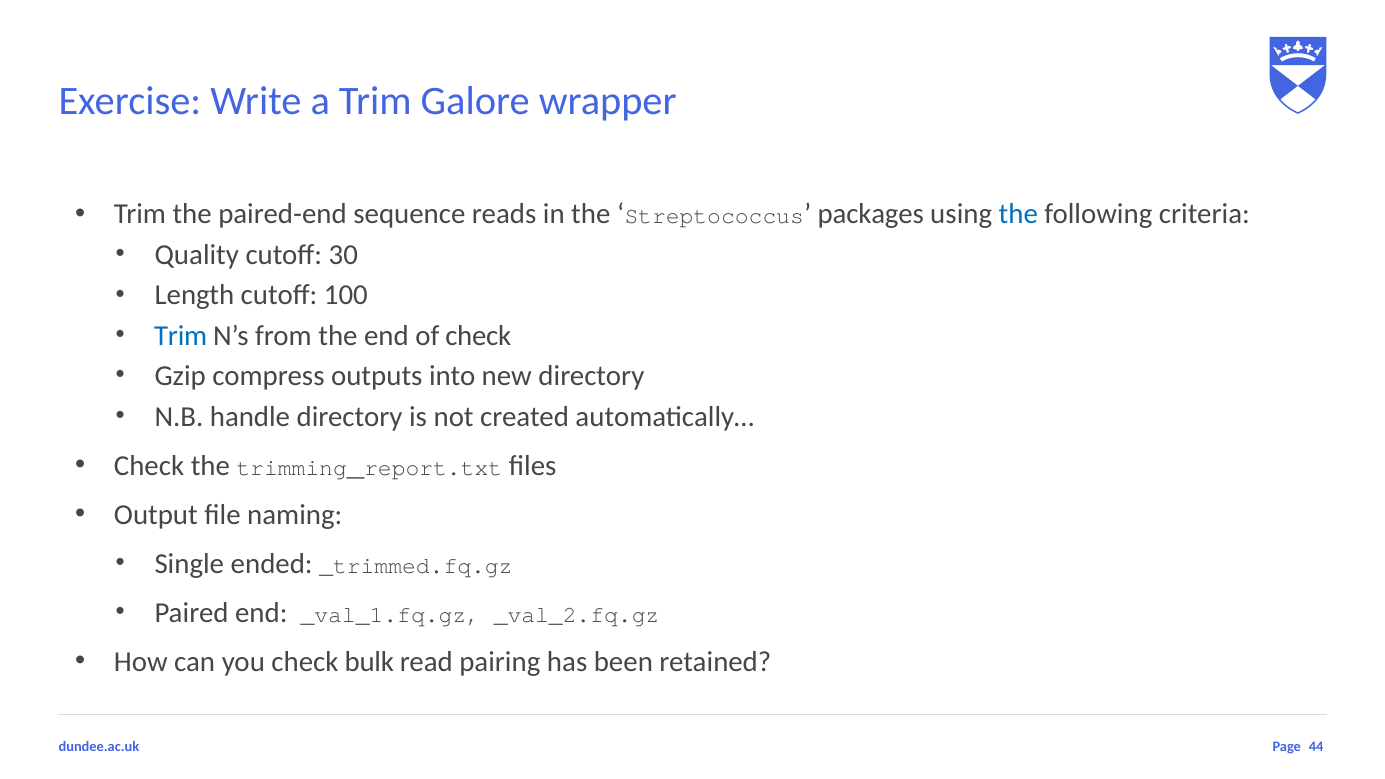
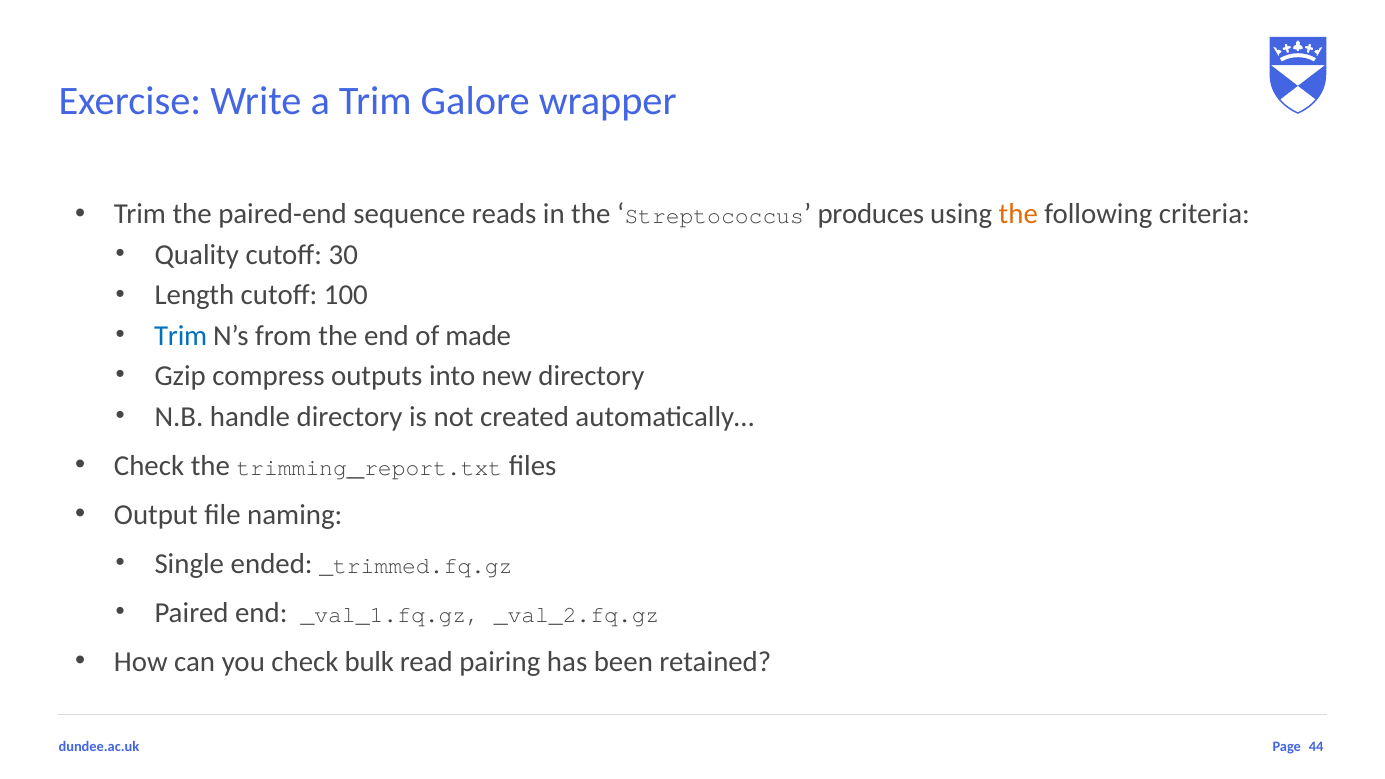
packages: packages -> produces (871, 214)
the colour: blue -> orange (1018, 214)
of check: check -> made (478, 336)
